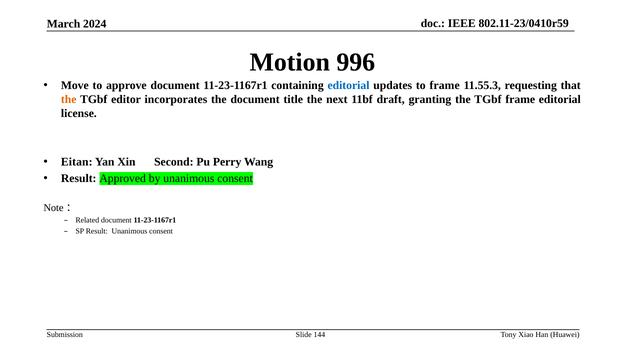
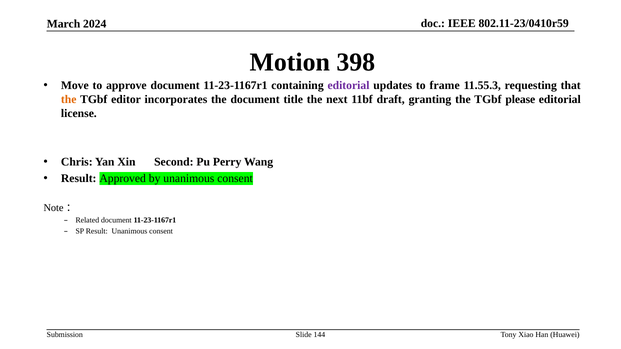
996: 996 -> 398 (356, 62)
editorial colour: blue -> purple (348, 85)
TGbf frame: frame -> please (520, 99)
Eitan: Eitan -> Chris (77, 162)
